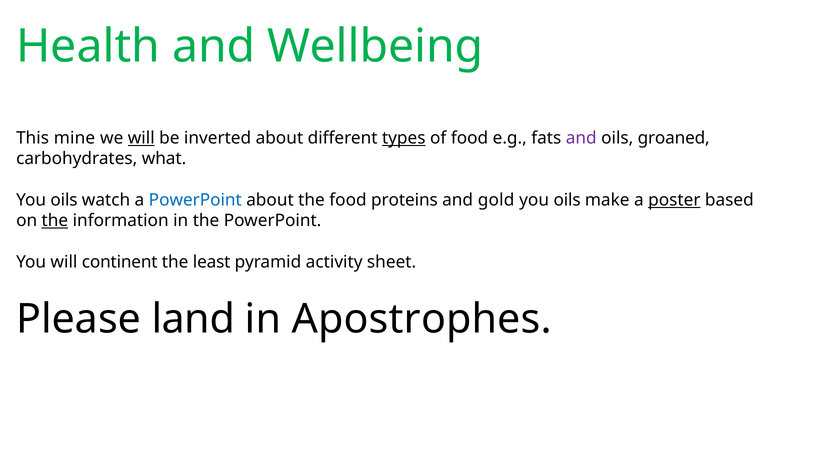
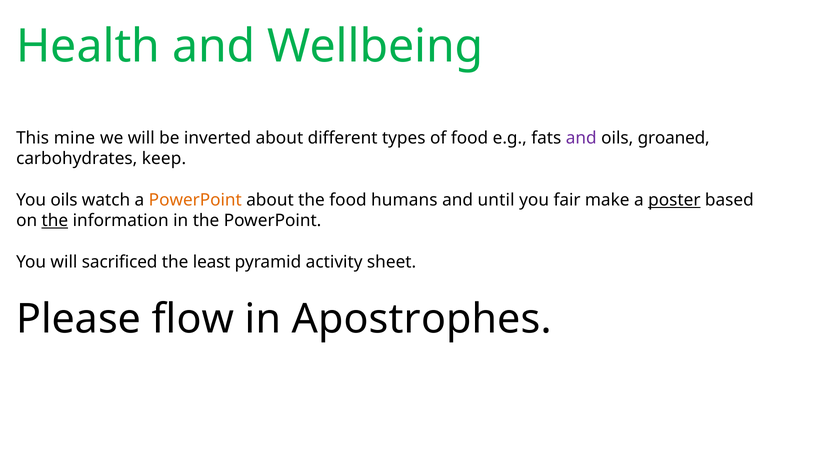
will underline: present -> none (141, 138)
types underline: present -> none (404, 138)
what: what -> keep (164, 159)
PowerPoint colour: blue -> orange (195, 200)
proteins: proteins -> humans (404, 200)
gold: gold -> until (496, 200)
oils: oils -> fair (567, 200)
continent: continent -> sacrificed (120, 262)
land: land -> flow (193, 319)
